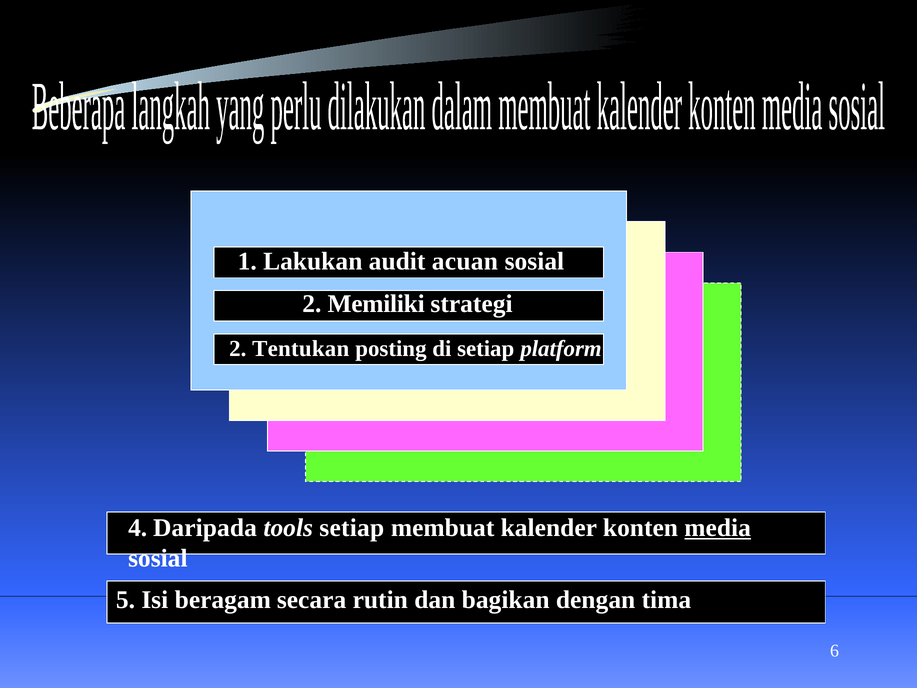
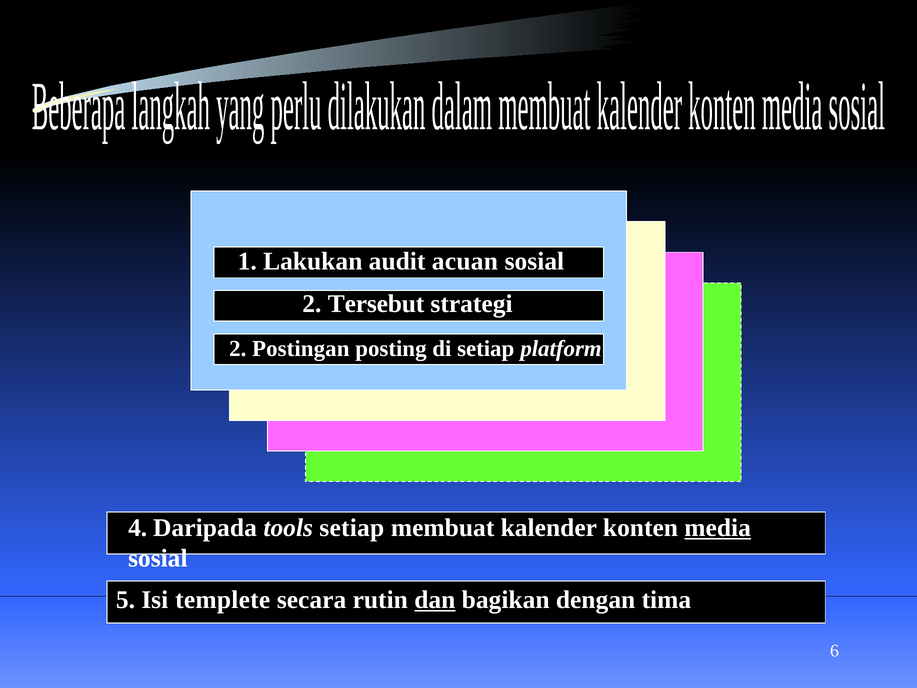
Memiliki: Memiliki -> Tersebut (376, 304)
Tentukan: Tentukan -> Postingan (301, 348)
beragam: beragam -> templete (223, 600)
dan underline: none -> present (435, 600)
